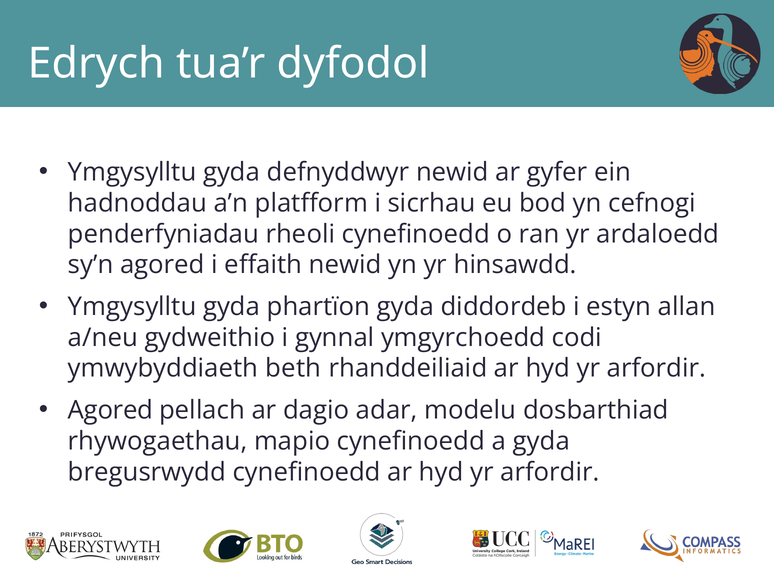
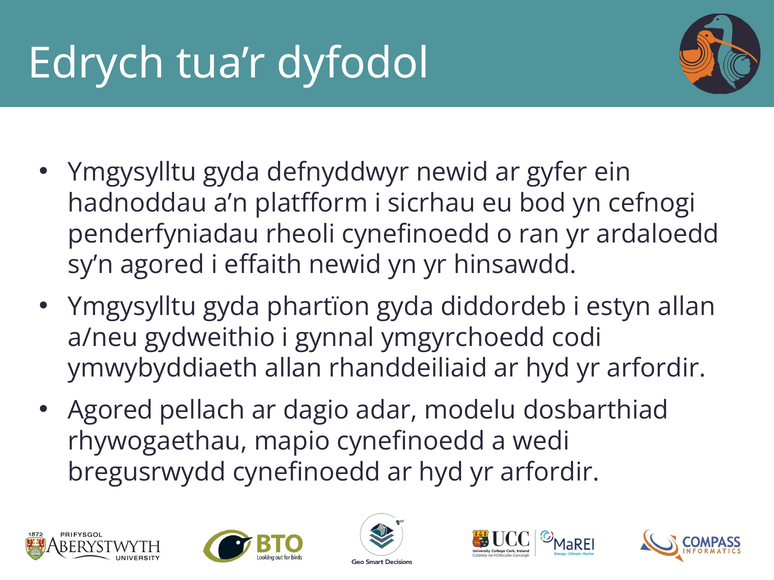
ymwybyddiaeth beth: beth -> allan (293, 369)
a gyda: gyda -> wedi (541, 441)
